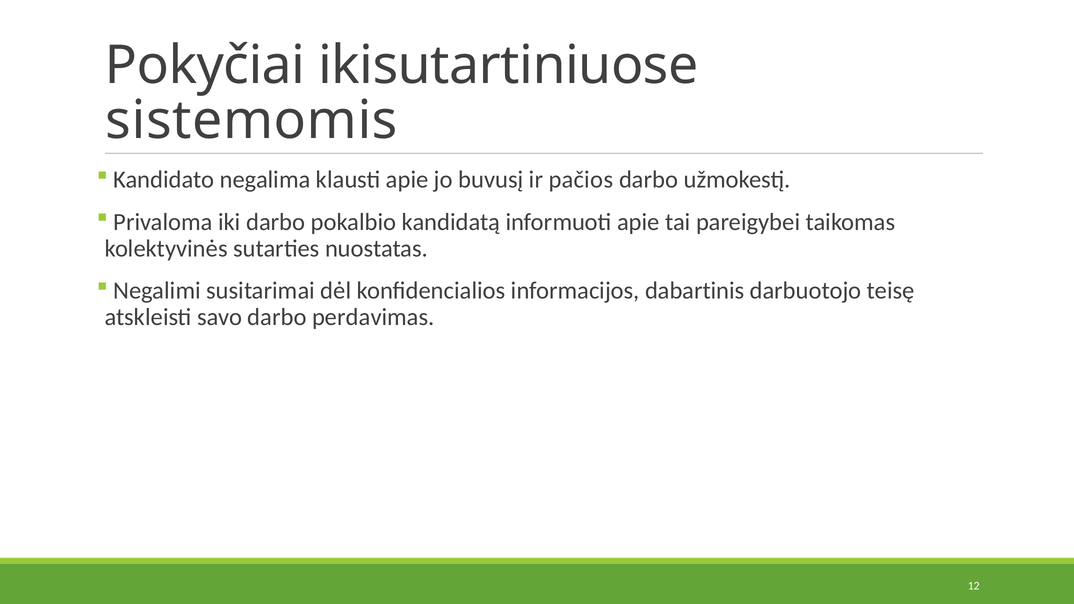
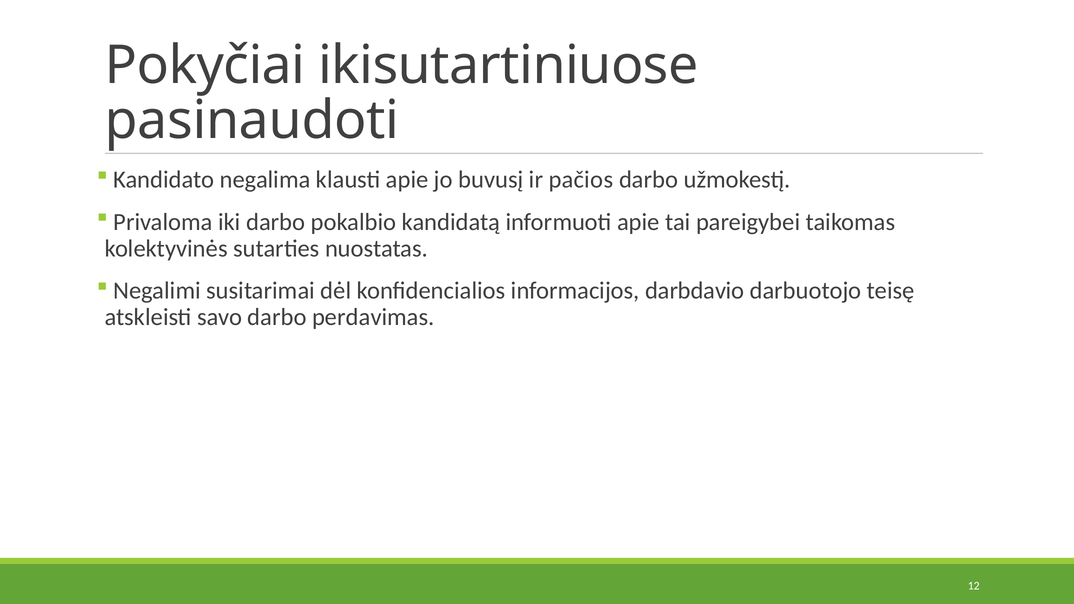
sistemomis: sistemomis -> pasinaudoti (252, 120)
dabartinis: dabartinis -> darbdavio (695, 291)
